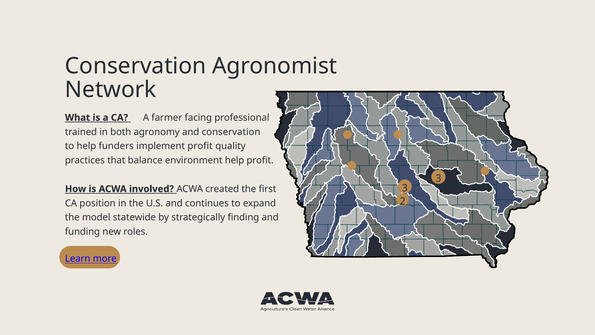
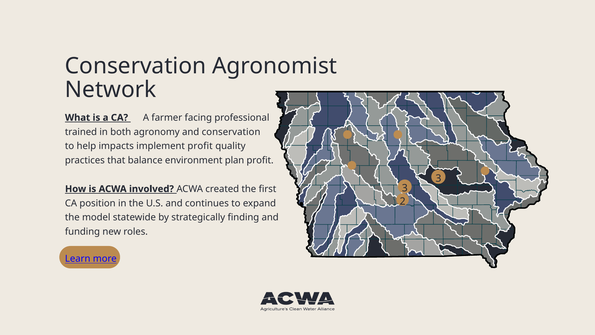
funders: funders -> impacts (116, 146)
environment help: help -> plan (235, 160)
